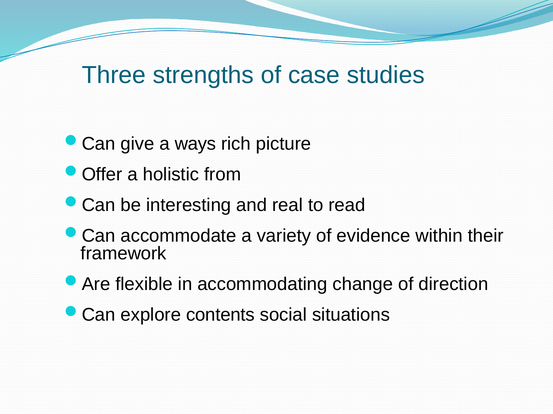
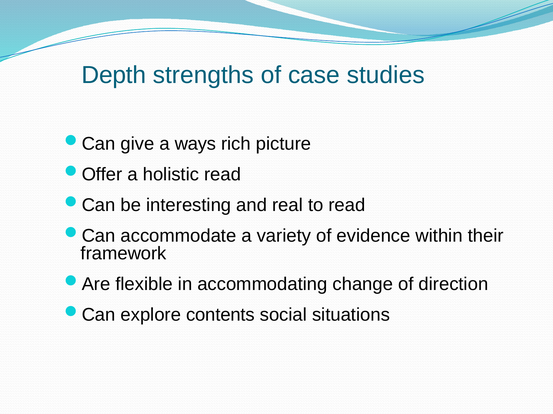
Three: Three -> Depth (114, 75)
holistic from: from -> read (223, 175)
